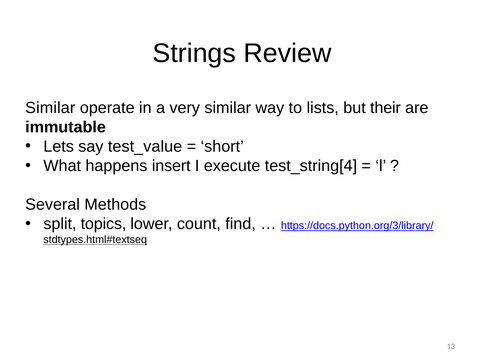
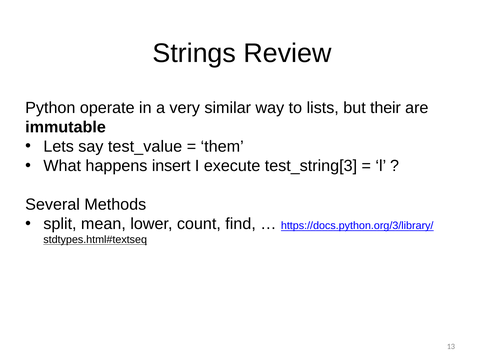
Similar: Similar -> Python (50, 108)
short: short -> them (222, 147)
test_string[4: test_string[4 -> test_string[3 (311, 166)
topics: topics -> mean (103, 224)
